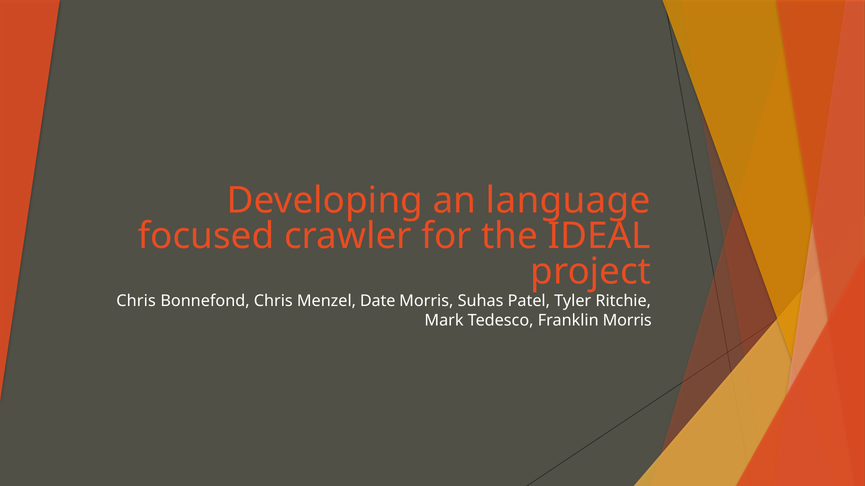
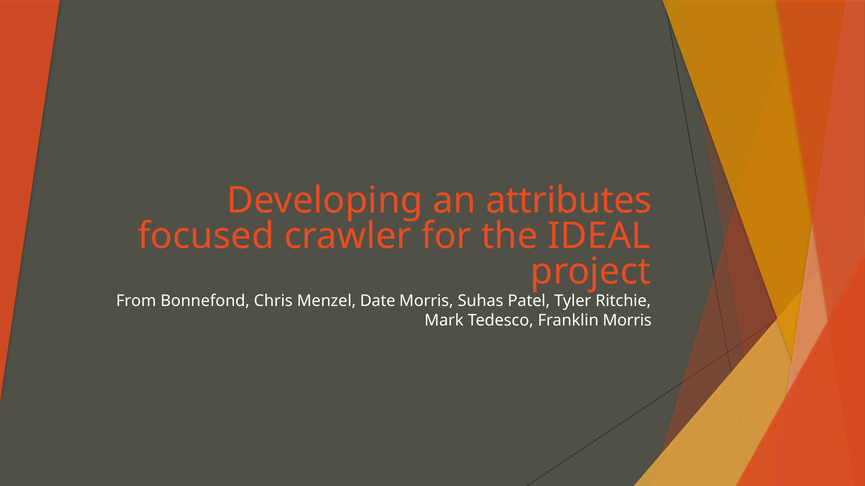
language: language -> attributes (569, 201)
Chris: Chris -> From (136, 301)
